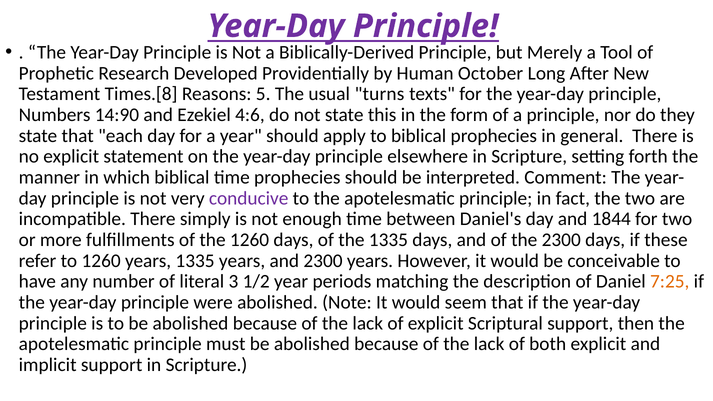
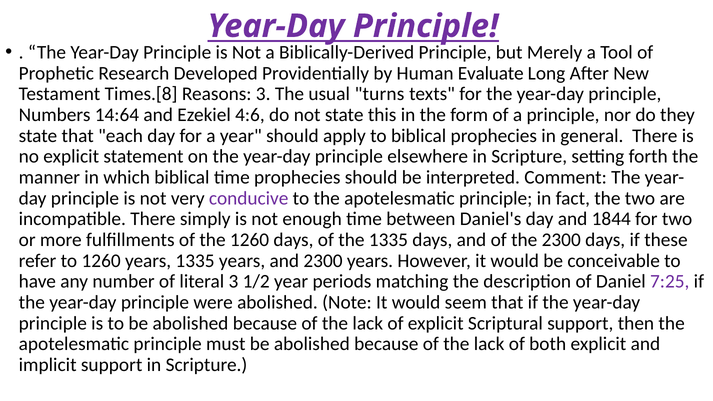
October: October -> Evaluate (491, 73)
Reasons 5: 5 -> 3 (263, 94)
14:90: 14:90 -> 14:64 (117, 115)
7:25 colour: orange -> purple (670, 282)
